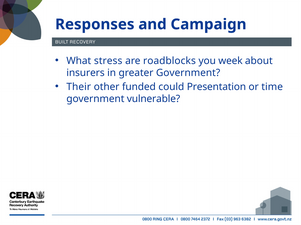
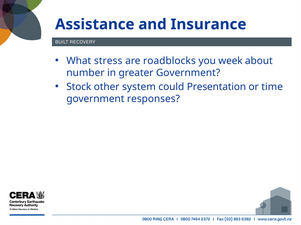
Responses: Responses -> Assistance (95, 24)
Campaign: Campaign -> Insurance (208, 24)
insurers: insurers -> number (85, 73)
Their: Their -> Stock (79, 87)
funded: funded -> system (139, 87)
vulnerable: vulnerable -> responses (153, 99)
